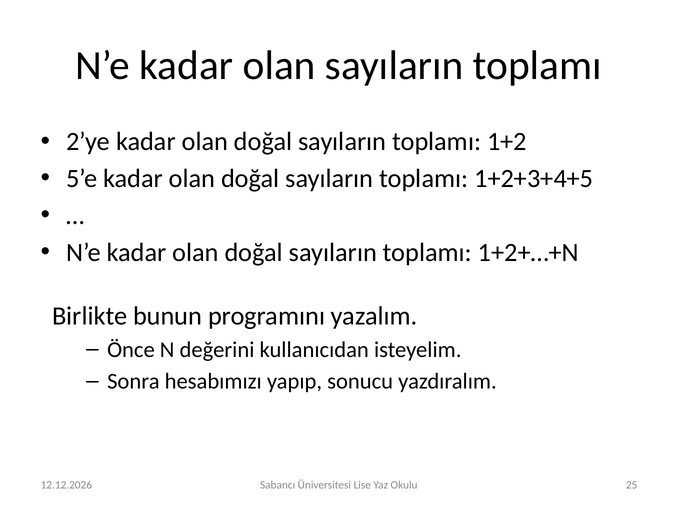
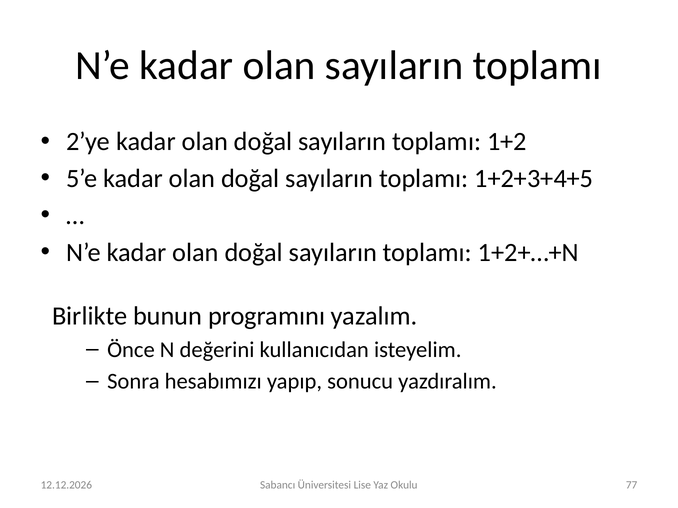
25: 25 -> 77 (632, 486)
